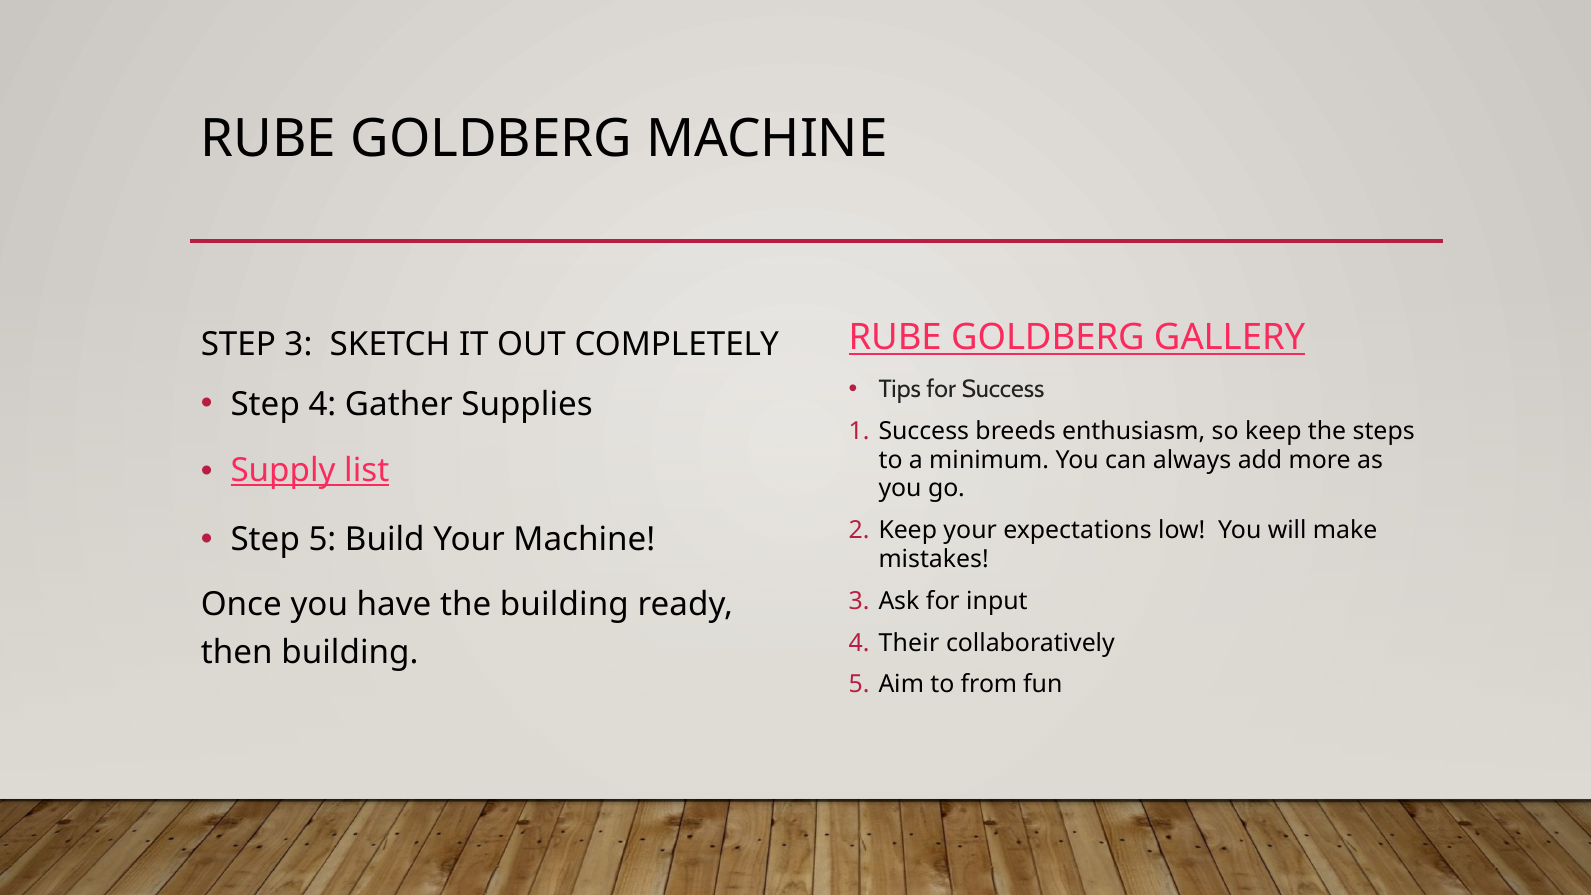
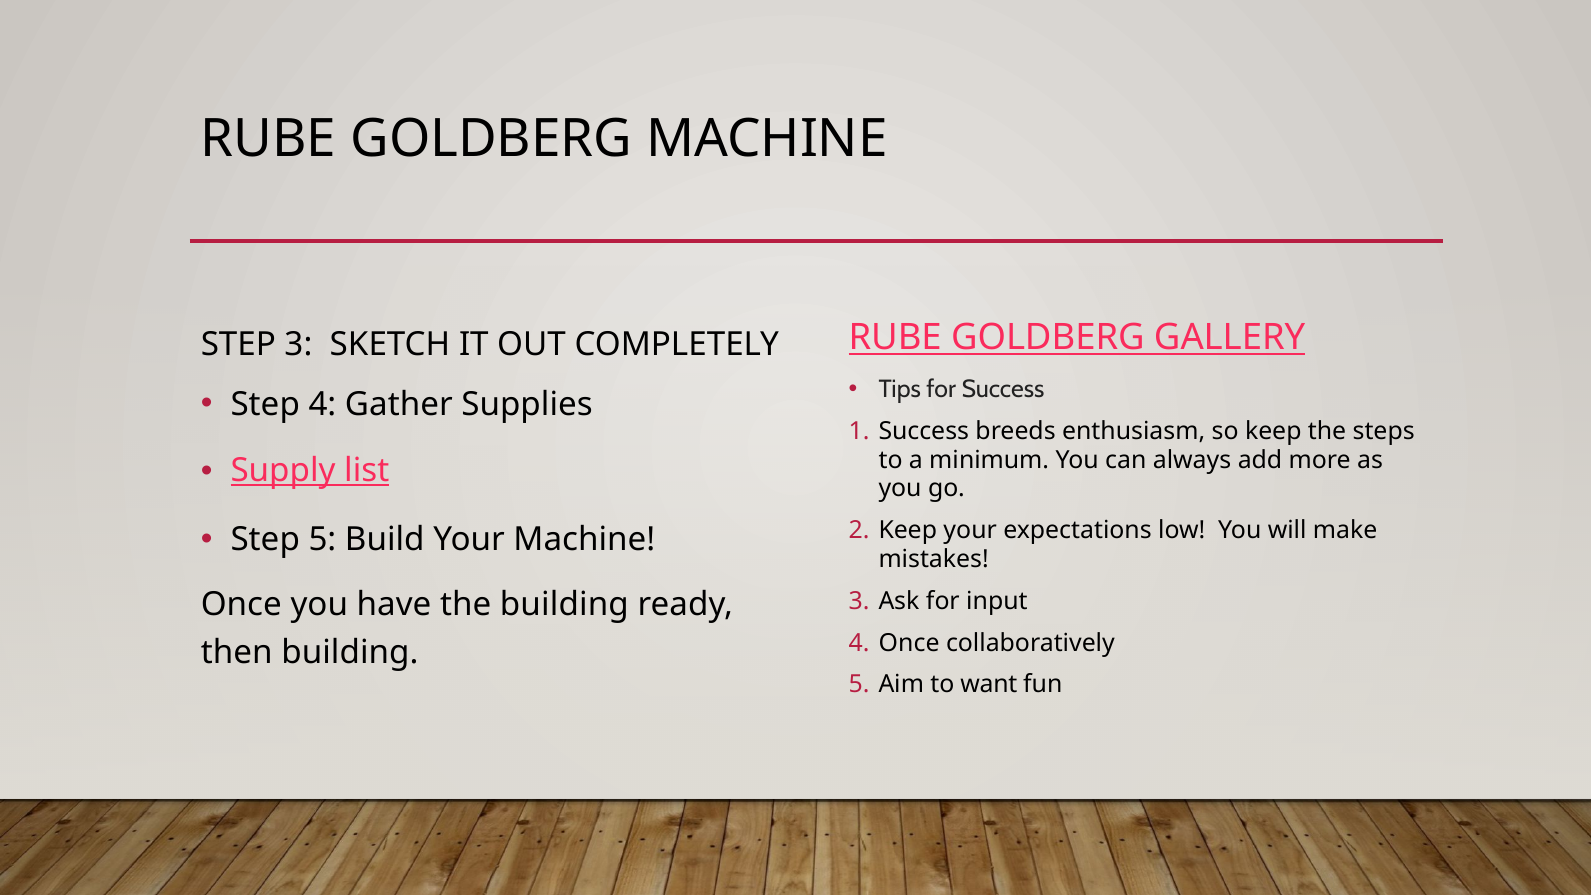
4 Their: Their -> Once (909, 643)
from: from -> want (989, 685)
